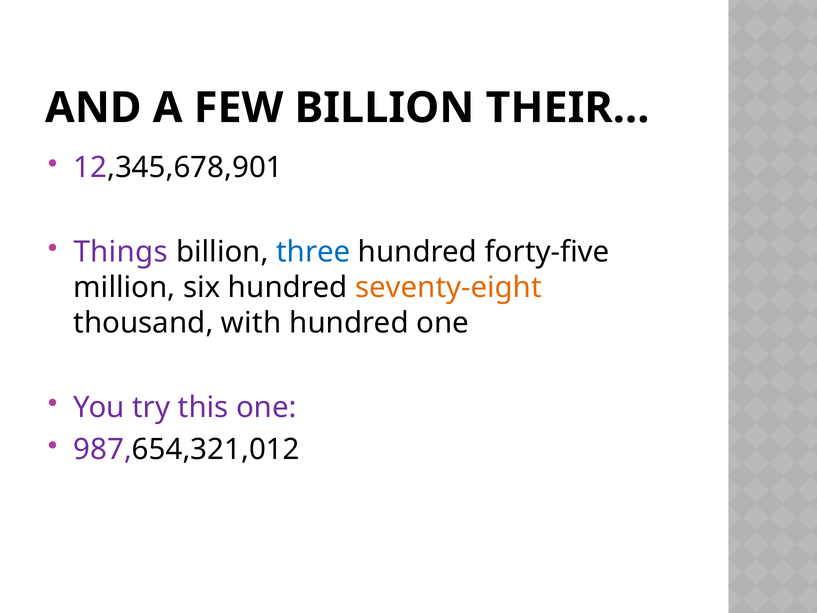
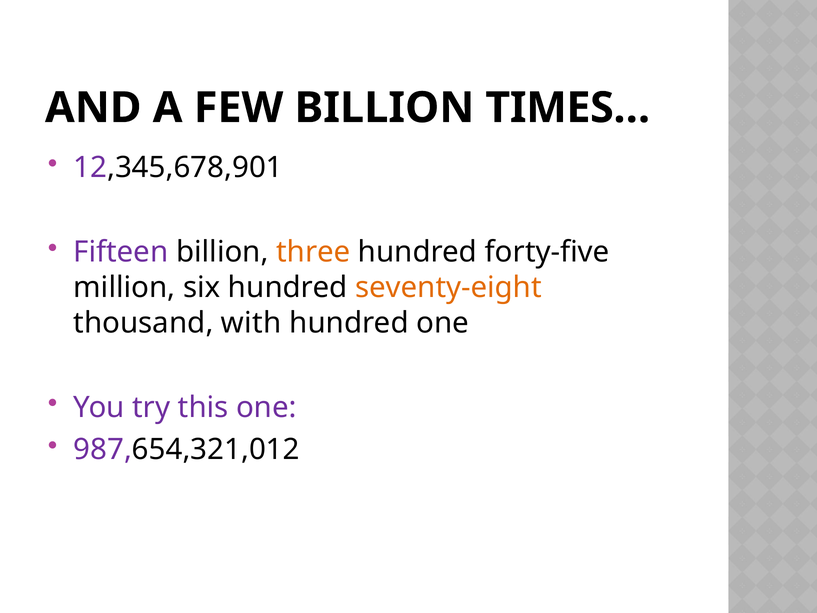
THEIR…: THEIR… -> TIMES… (568, 108)
Things: Things -> Fifteen (121, 252)
three colour: blue -> orange (313, 252)
